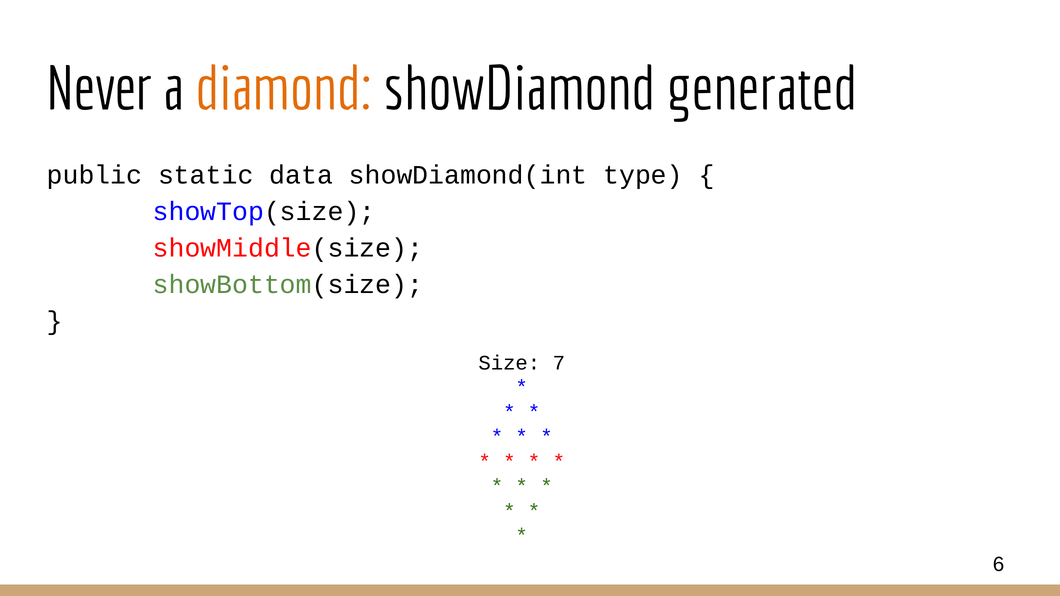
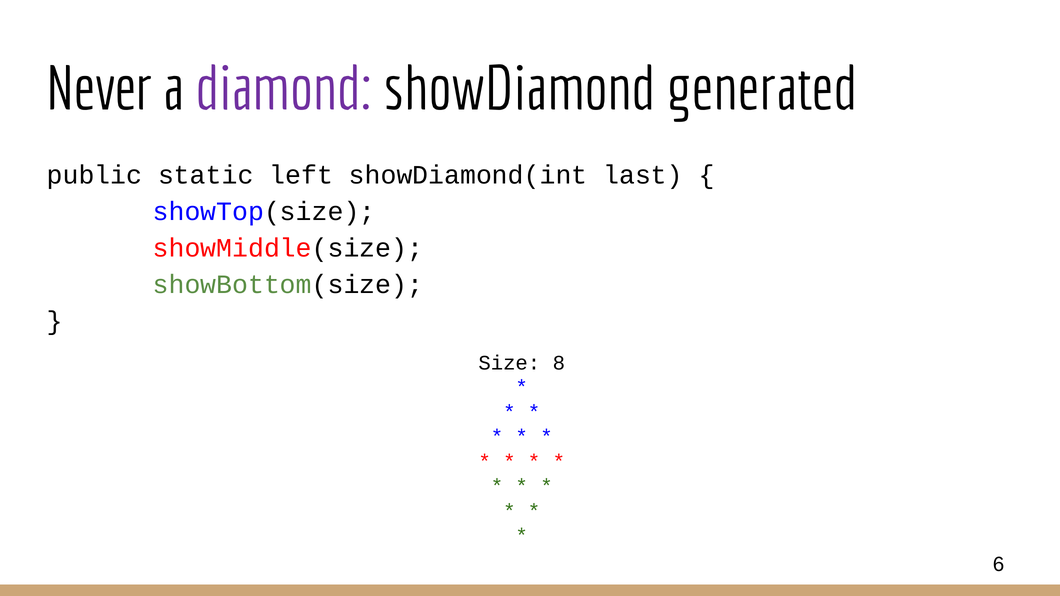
diamond colour: orange -> purple (284, 90)
data: data -> left (301, 175)
type: type -> last (643, 175)
7: 7 -> 8 (559, 363)
